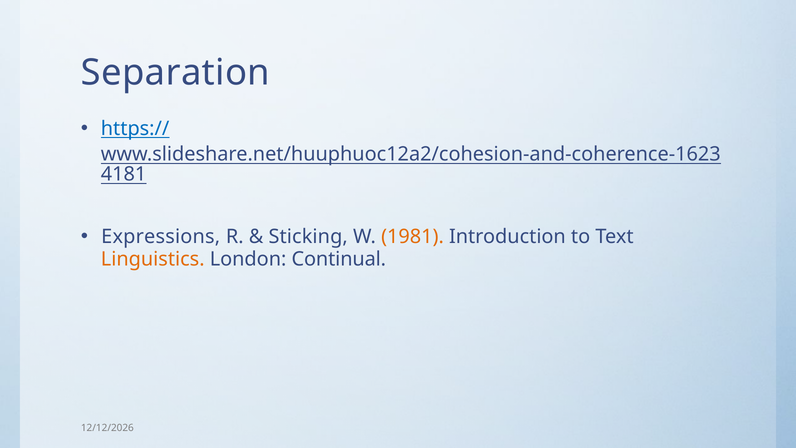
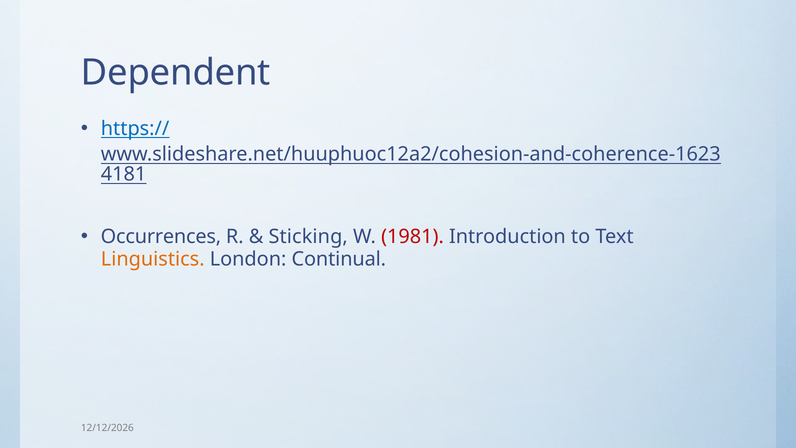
Separation: Separation -> Dependent (176, 73)
Expressions: Expressions -> Occurrences (161, 236)
1981 colour: orange -> red (413, 236)
